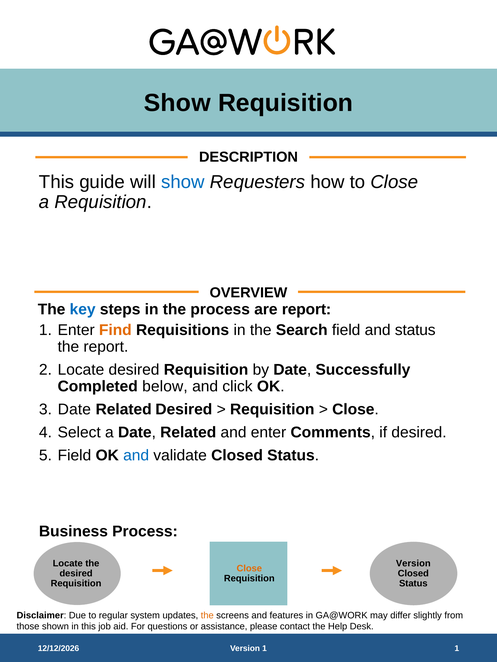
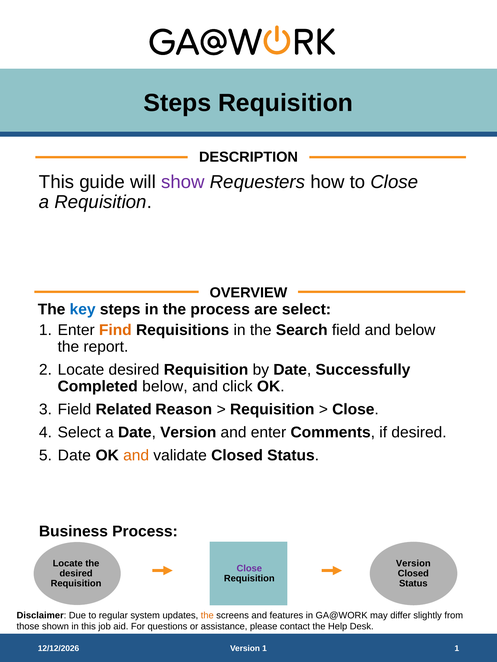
Show: Show -> Steps (177, 103)
show colour: blue -> purple (183, 182)
are report: report -> select (306, 310)
and status: status -> below (415, 330)
Date: Date -> Field (74, 410)
Related Desired: Desired -> Reason (184, 410)
a Date Related: Related -> Version (188, 433)
Field: Field -> Date (74, 456)
and colour: blue -> orange (136, 456)
Close colour: orange -> purple (249, 569)
